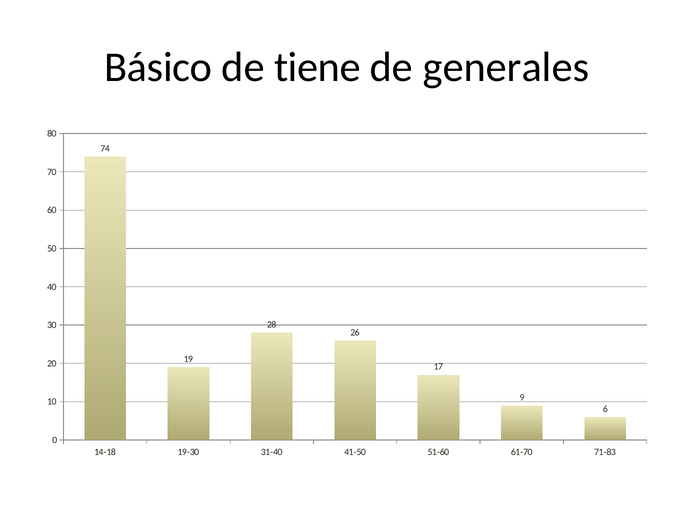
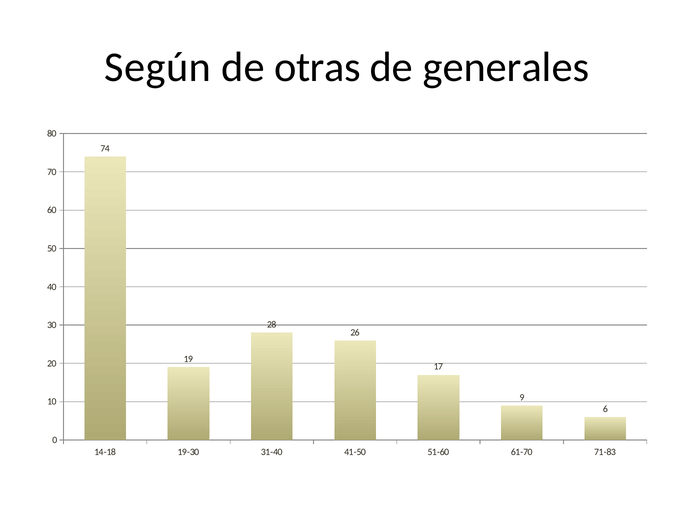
Básico: Básico -> Según (158, 67)
tiene: tiene -> otras (317, 67)
